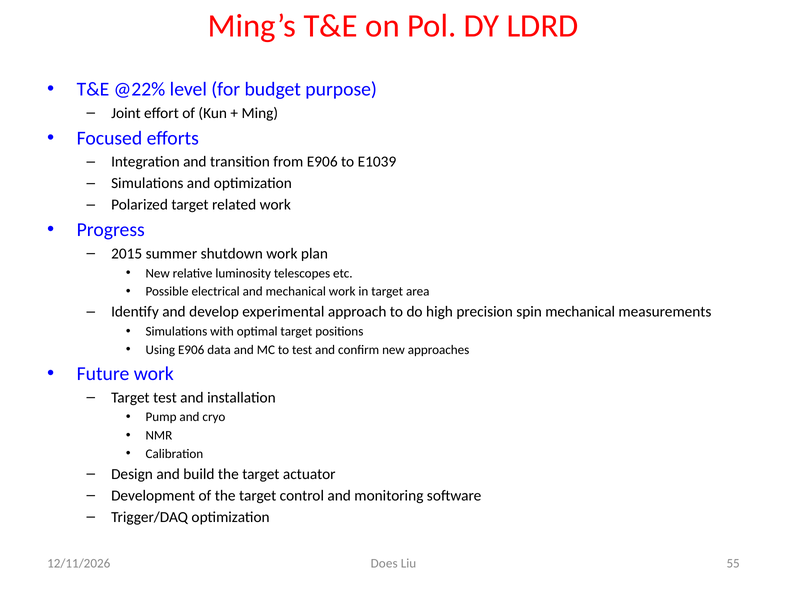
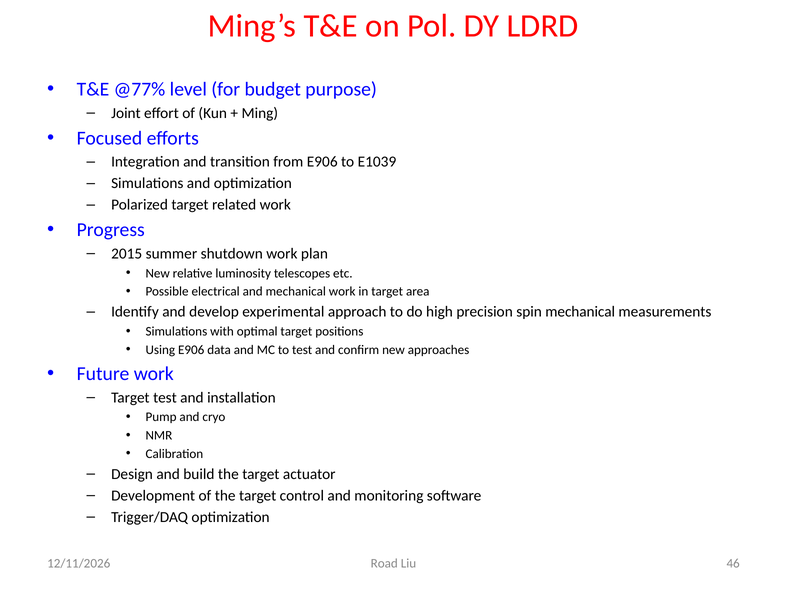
@22%: @22% -> @77% (140, 89)
Does: Does -> Road (384, 564)
55: 55 -> 46 (733, 564)
